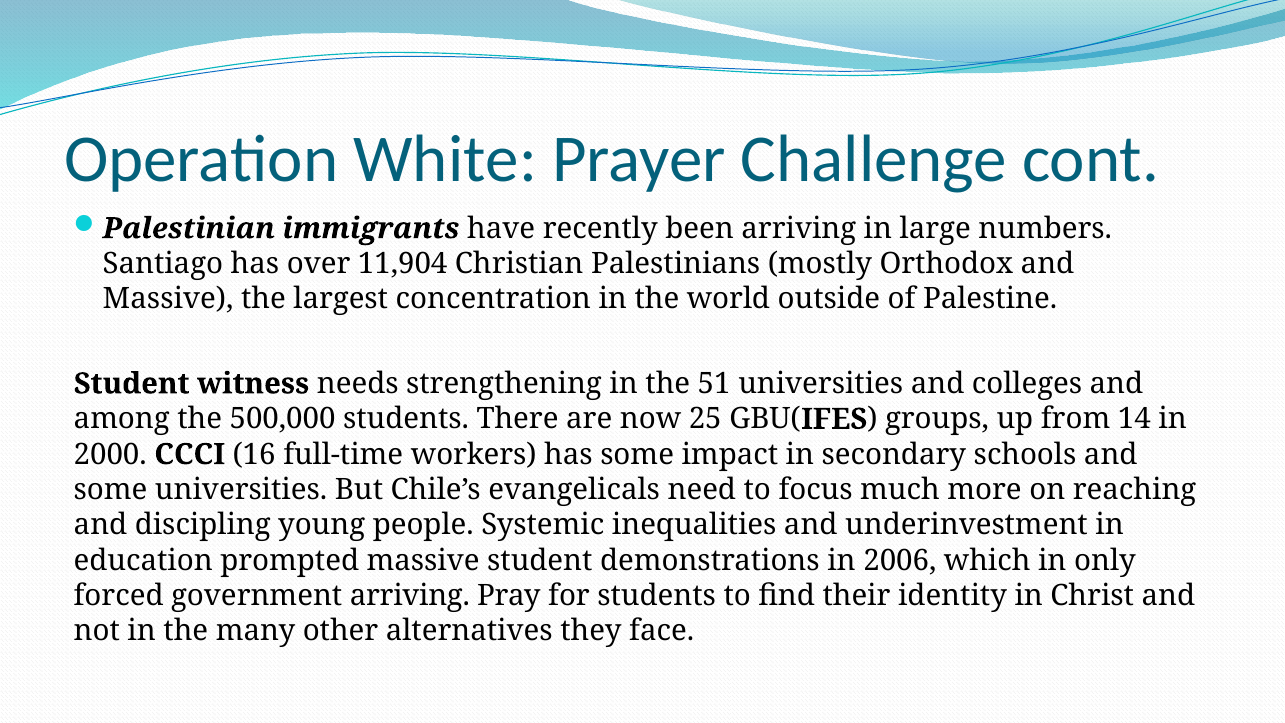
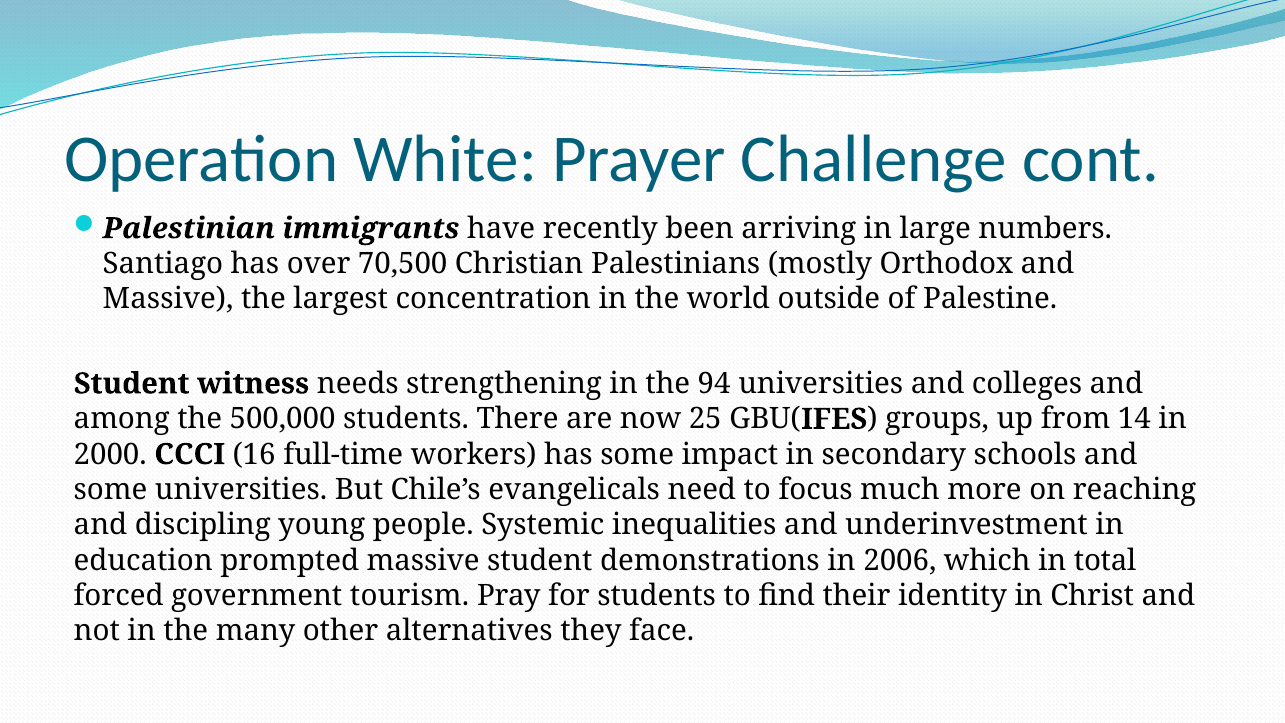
11,904: 11,904 -> 70,500 (403, 264)
51: 51 -> 94 (714, 384)
only: only -> total (1105, 560)
government arriving: arriving -> tourism (410, 596)
